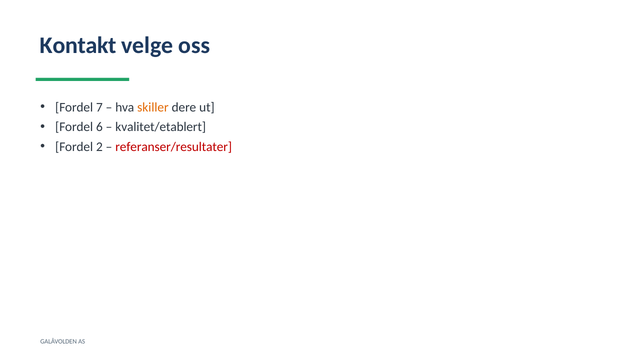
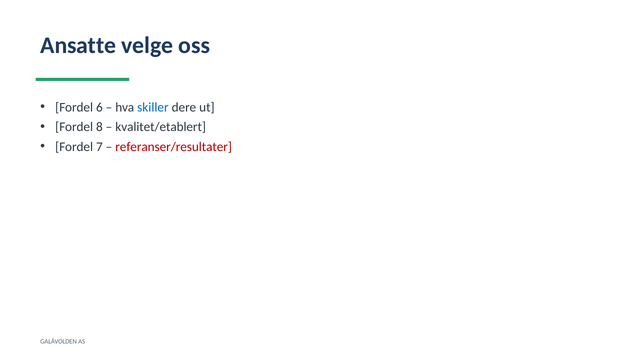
Kontakt: Kontakt -> Ansatte (78, 45)
7: 7 -> 6 (99, 107)
skiller colour: orange -> blue (153, 107)
6: 6 -> 8 (99, 127)
2: 2 -> 7 (99, 147)
